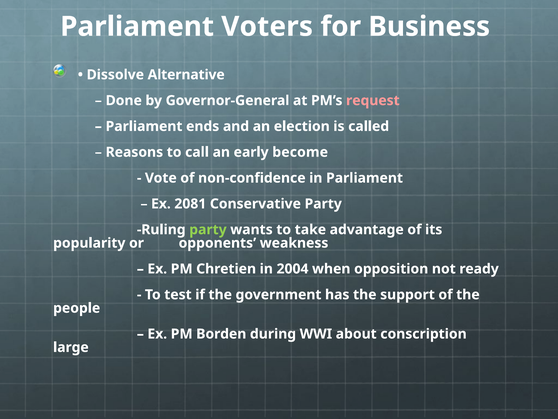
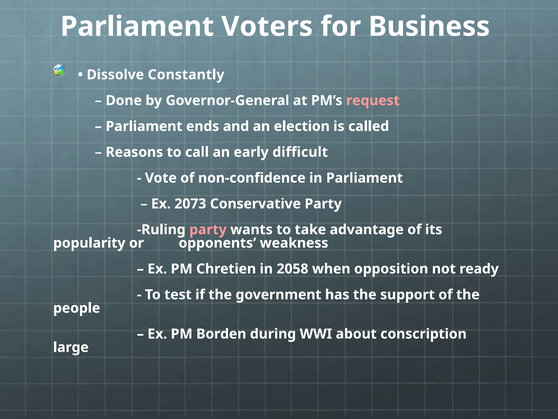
Alternative: Alternative -> Constantly (186, 75)
become: become -> difficult (300, 152)
2081: 2081 -> 2073 (190, 204)
party colour: light green -> pink (208, 229)
2004: 2004 -> 2058 (293, 269)
